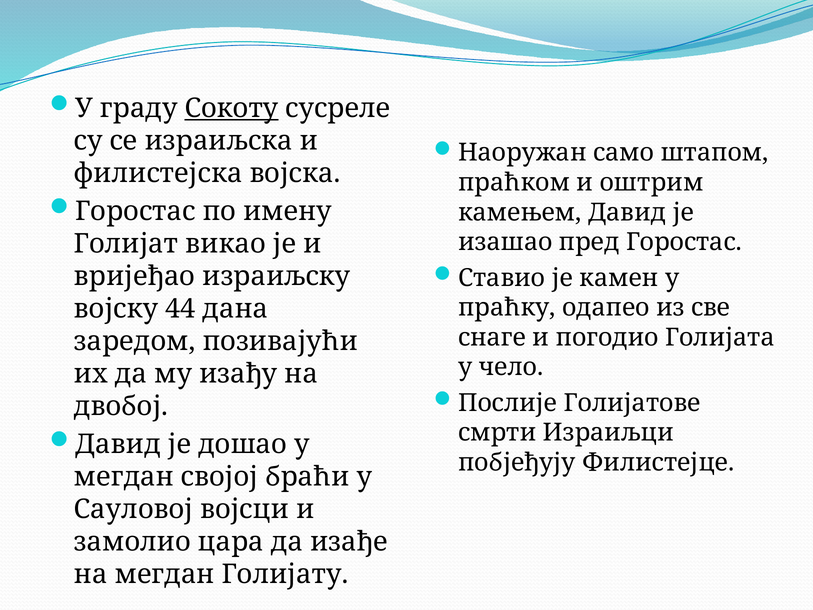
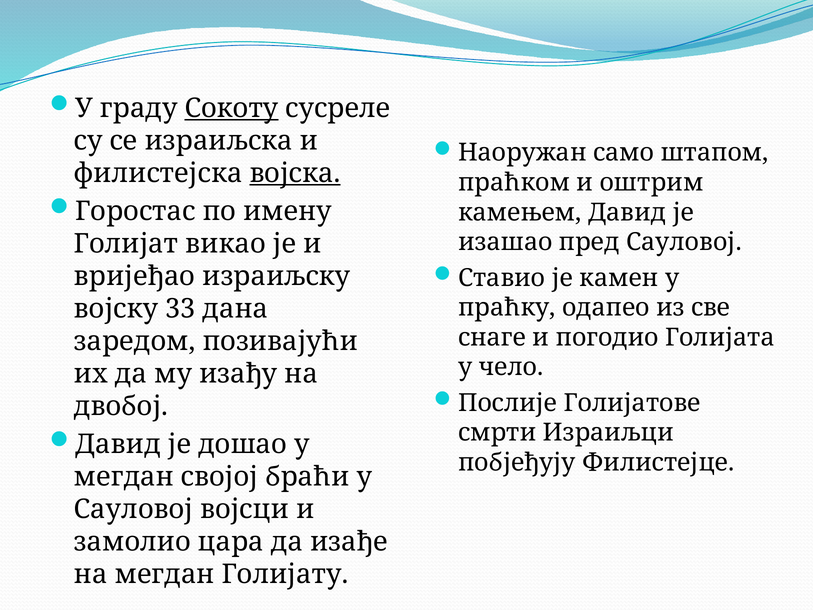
војска underline: none -> present (295, 173)
пред Горостас: Горостас -> Сауловој (684, 242)
44: 44 -> 33 (180, 309)
